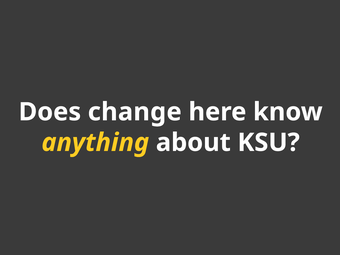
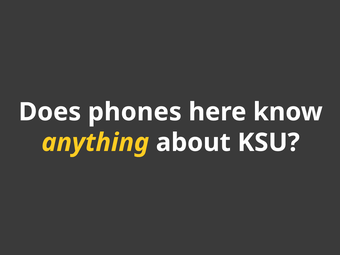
change: change -> phones (135, 112)
